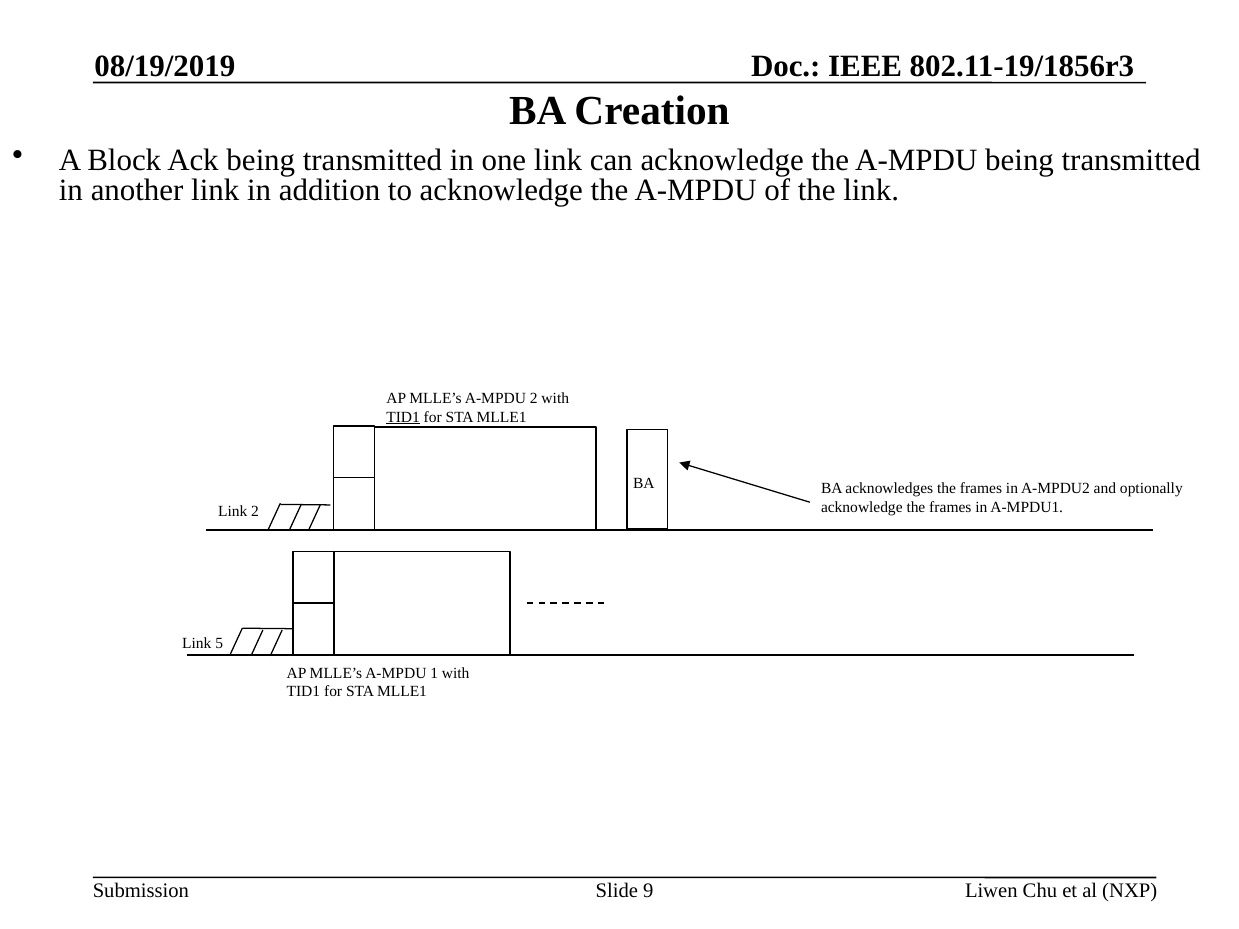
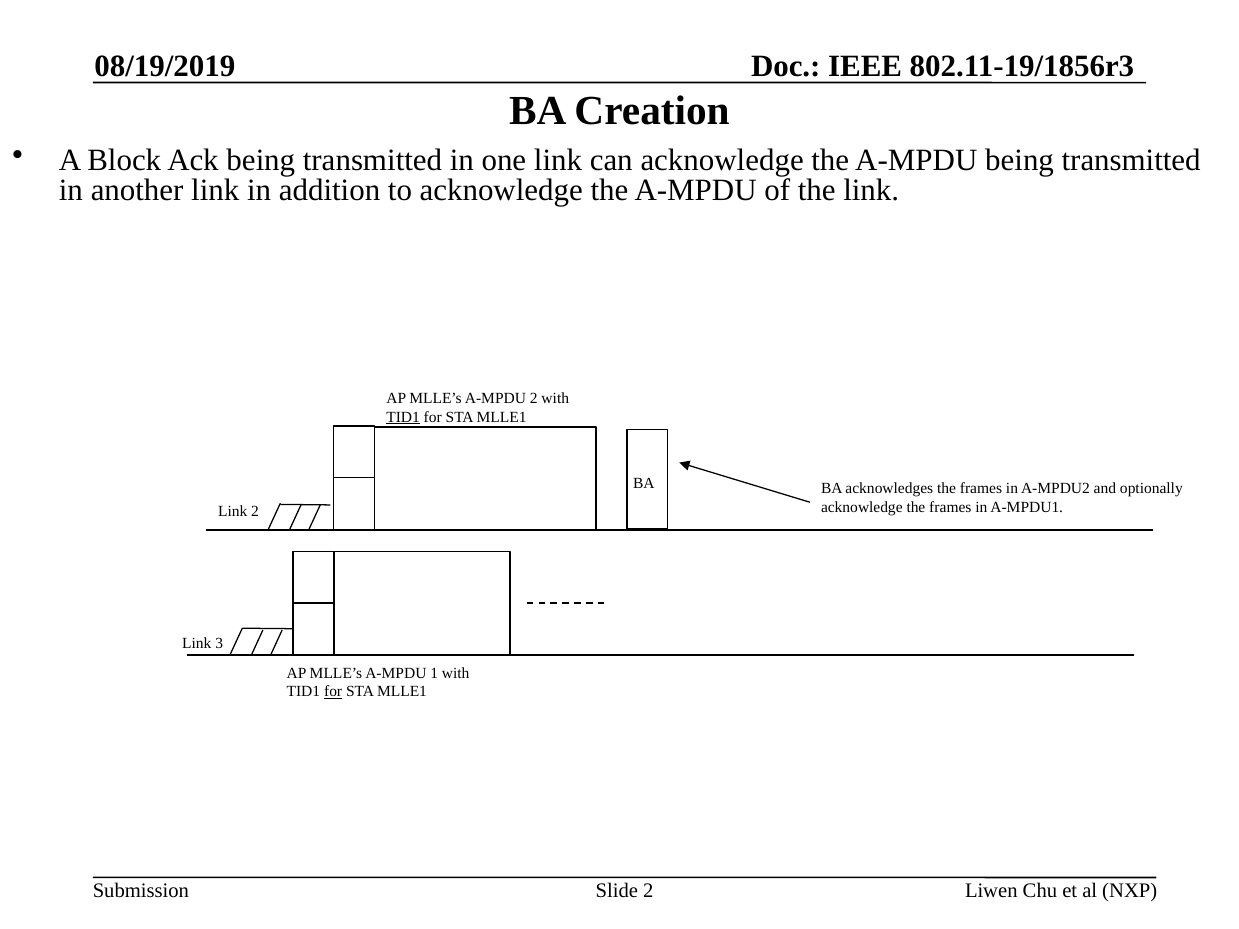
5: 5 -> 3 (219, 643)
for underline: none -> present (333, 692)
Slide 9: 9 -> 2 (648, 891)
